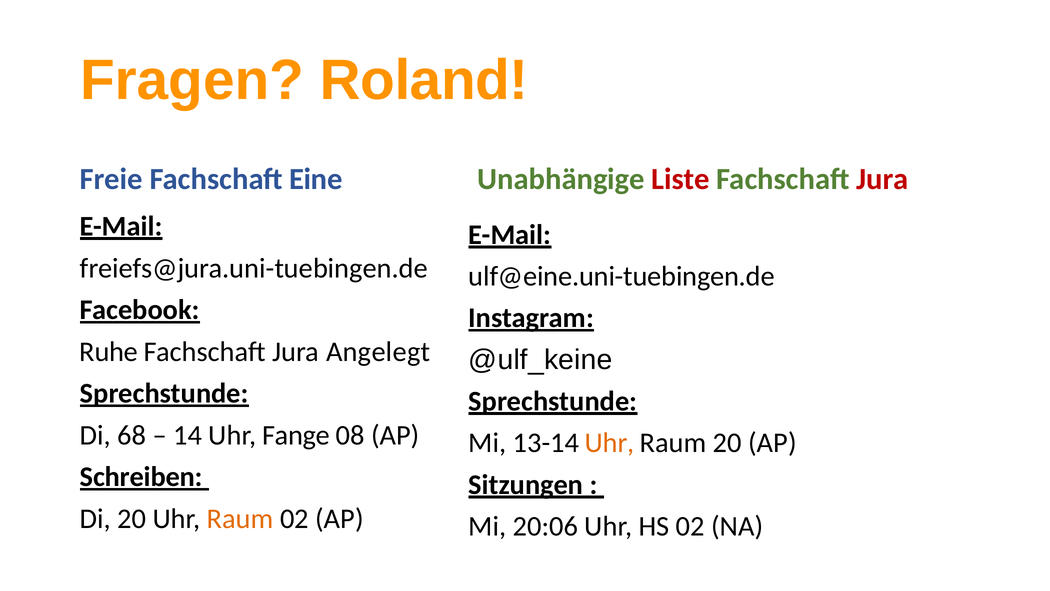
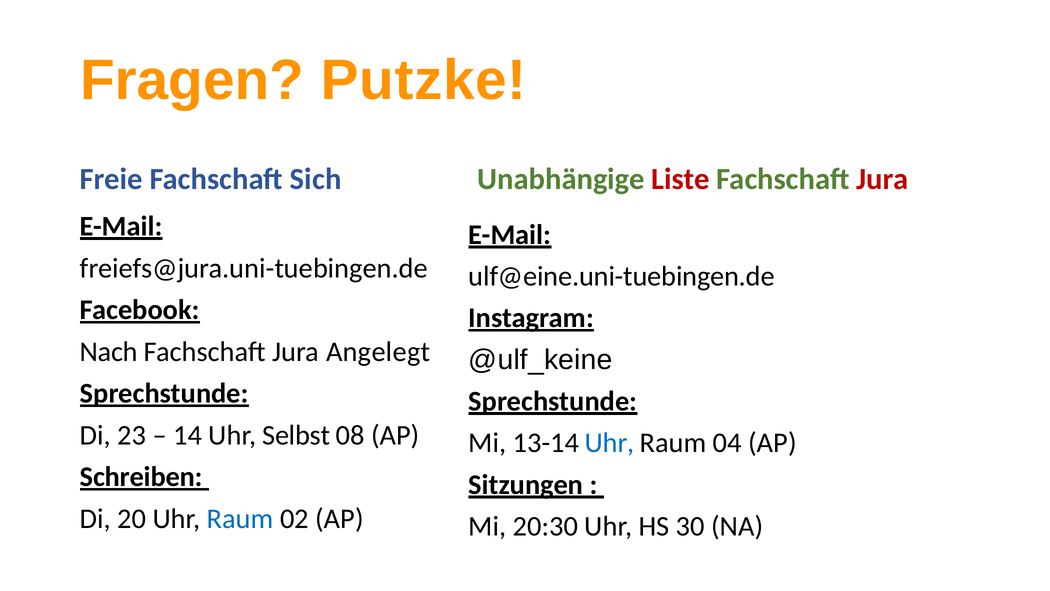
Roland: Roland -> Putzke (424, 80)
Eine: Eine -> Sich (316, 179)
Ruhe: Ruhe -> Nach (109, 351)
68: 68 -> 23 (132, 435)
Fange: Fange -> Selbst (296, 435)
Uhr colour: orange -> blue (610, 443)
Raum 20: 20 -> 04 (727, 443)
Raum colour: orange -> blue (240, 518)
20:06: 20:06 -> 20:30 (545, 526)
HS 02: 02 -> 30 (690, 526)
